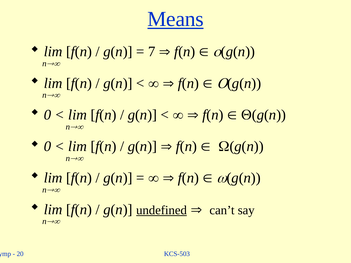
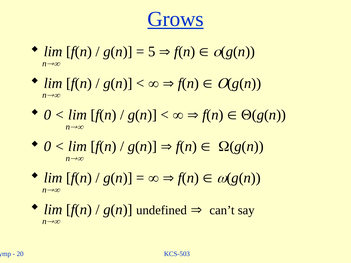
Means: Means -> Grows (176, 19)
7: 7 -> 5 (152, 52)
undefined underline: present -> none (162, 210)
